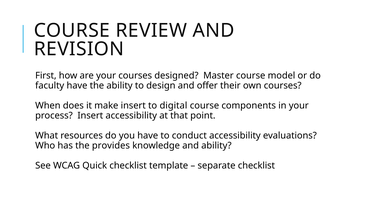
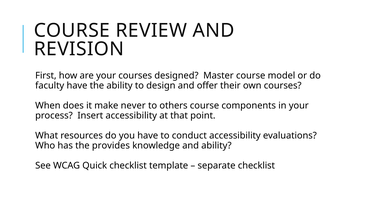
make insert: insert -> never (133, 106)
digital: digital -> others (174, 106)
